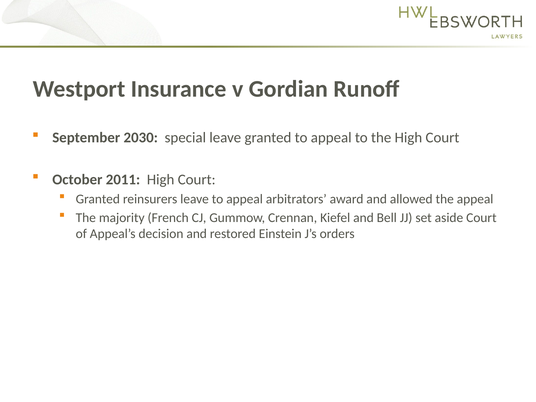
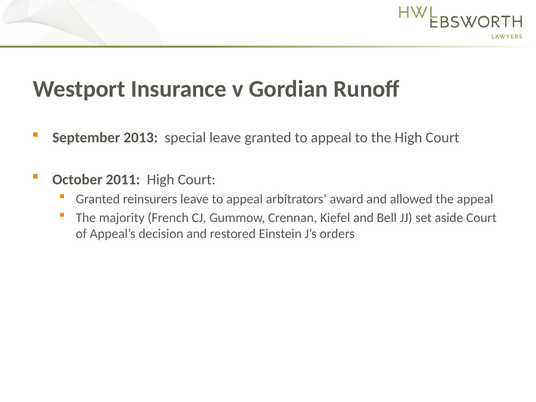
2030: 2030 -> 2013 (141, 138)
